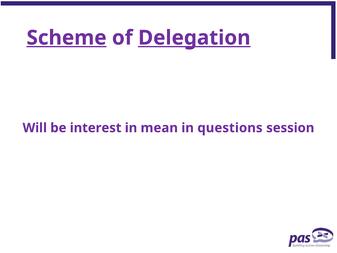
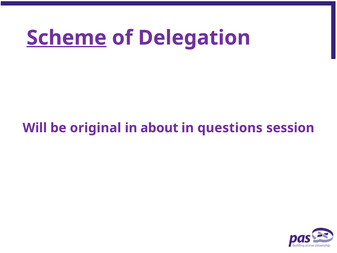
Delegation underline: present -> none (194, 38)
interest: interest -> original (96, 128)
mean: mean -> about (159, 128)
